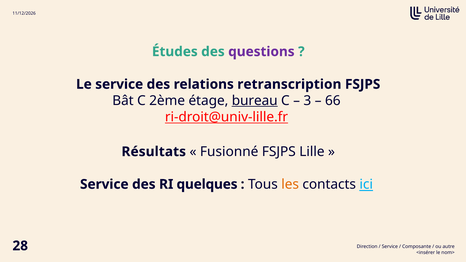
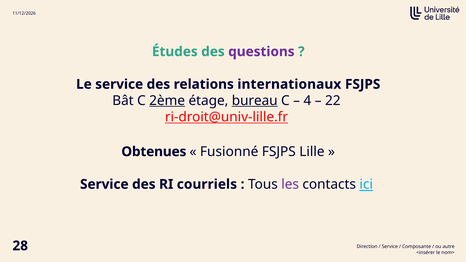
retranscription: retranscription -> internationaux (289, 84)
2ème underline: none -> present (167, 101)
3: 3 -> 4 (307, 101)
66: 66 -> 22 (333, 101)
Résultats: Résultats -> Obtenues (154, 152)
quelques: quelques -> courriels (207, 184)
les colour: orange -> purple (290, 184)
